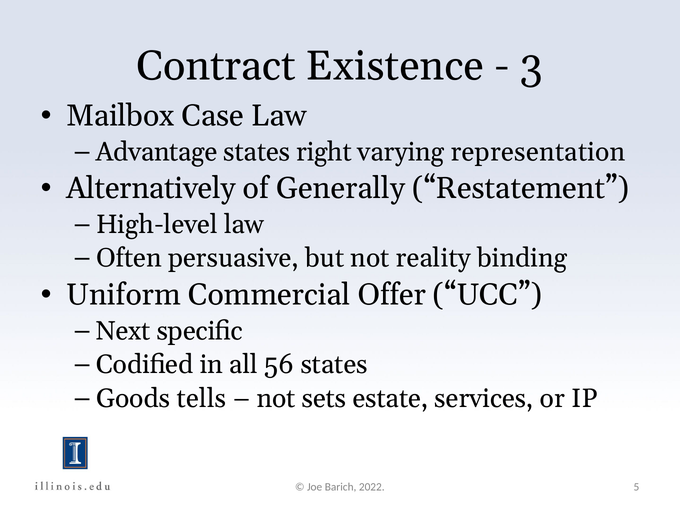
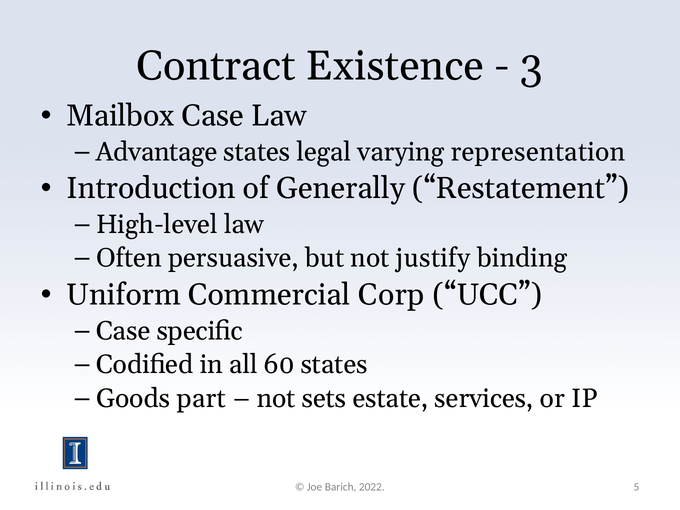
right: right -> legal (324, 152)
Alternatively: Alternatively -> Introduction (151, 188)
reality: reality -> justify (433, 258)
Offer: Offer -> Corp (392, 295)
Next: Next -> Case (123, 331)
56: 56 -> 60 (279, 365)
tells: tells -> part (202, 399)
